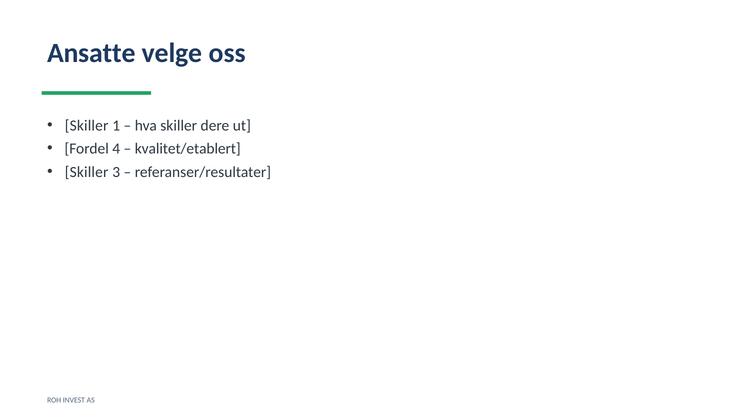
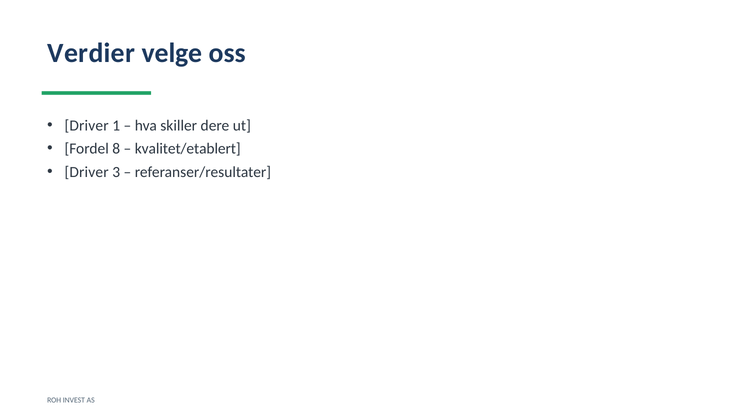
Ansatte: Ansatte -> Verdier (91, 53)
Skiller: Skiller -> Driver (87, 126)
4: 4 -> 8 (116, 149)
Skiller: Skiller -> Driver (87, 172)
